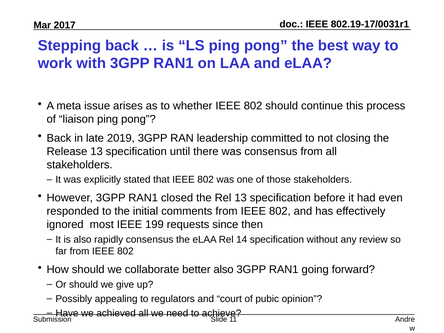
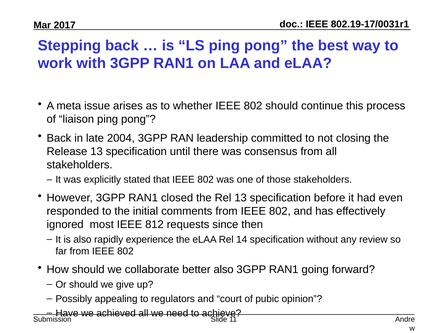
2019: 2019 -> 2004 (121, 138)
199: 199 -> 812 (154, 225)
rapidly consensus: consensus -> experience (150, 239)
